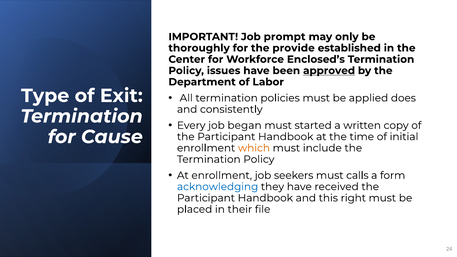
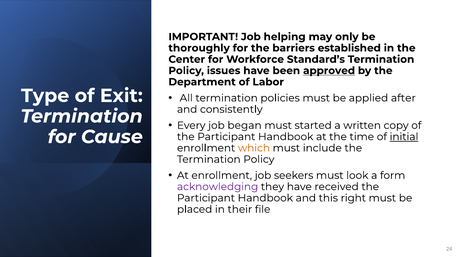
prompt: prompt -> helping (285, 37)
provide: provide -> barriers (294, 48)
Enclosed’s: Enclosed’s -> Standard’s (316, 59)
does: does -> after (403, 98)
initial underline: none -> present (404, 137)
calls: calls -> look (357, 175)
acknowledging colour: blue -> purple (218, 187)
